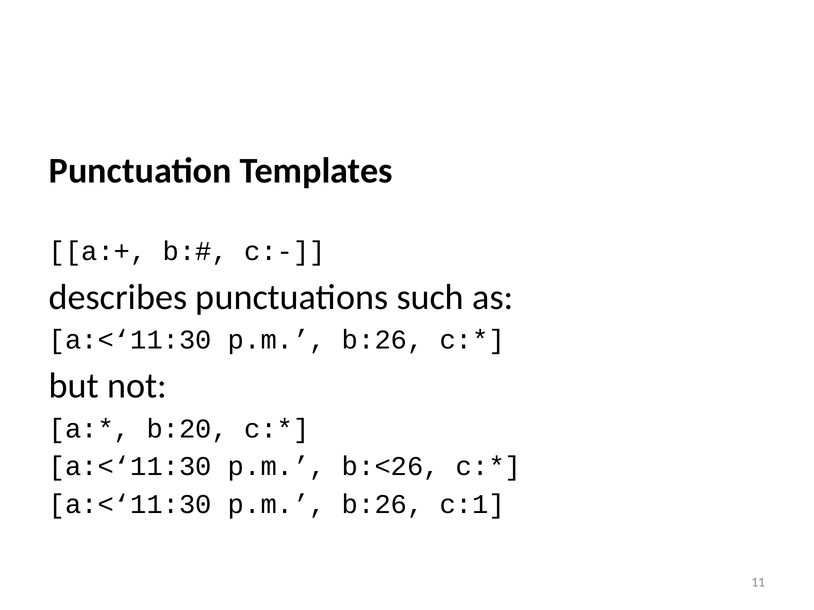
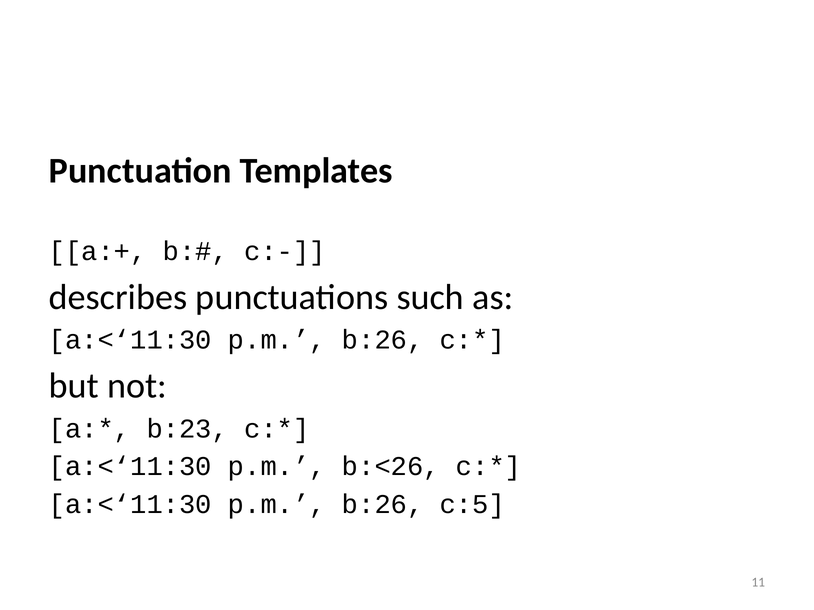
b:20: b:20 -> b:23 (187, 429)
c:1: c:1 -> c:5 (472, 505)
